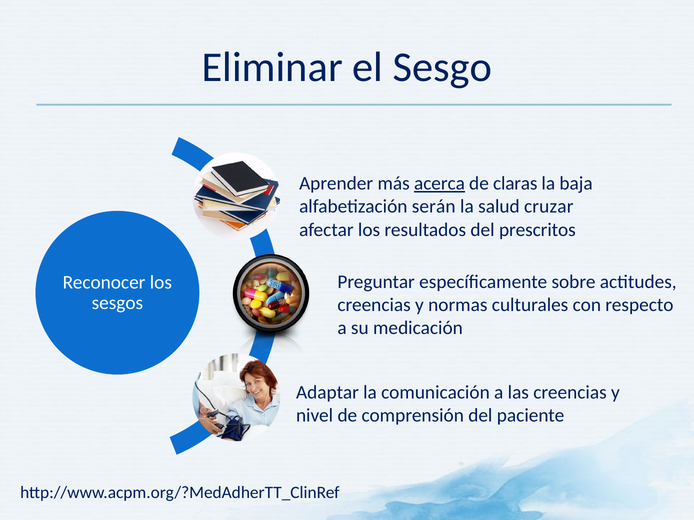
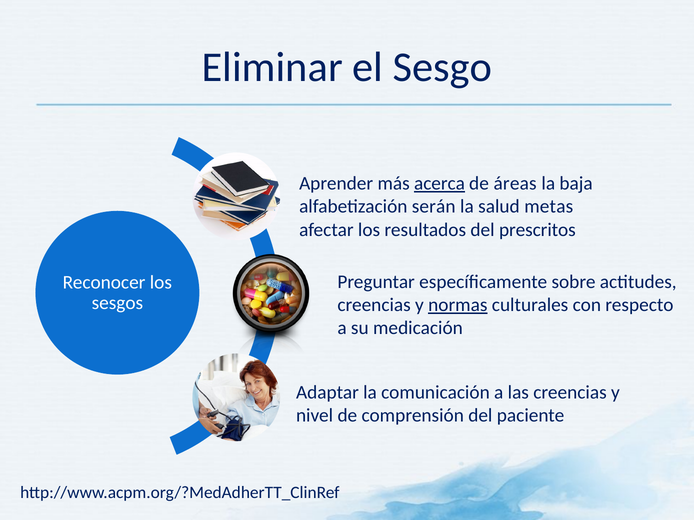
claras: claras -> áreas (515, 184)
cruzar: cruzar -> metas (549, 207)
normas underline: none -> present (458, 305)
